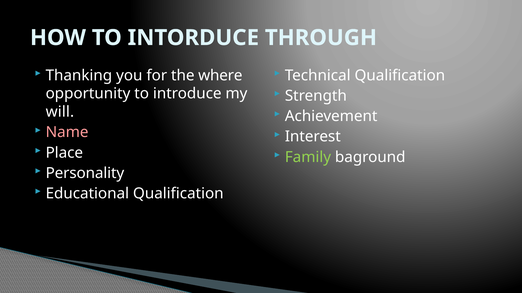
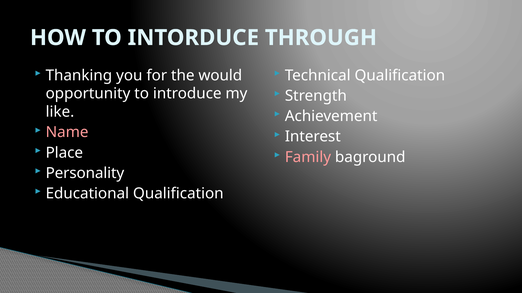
where: where -> would (220, 76)
will: will -> like (60, 112)
Family colour: light green -> pink (308, 157)
